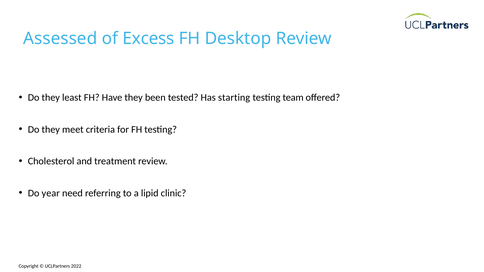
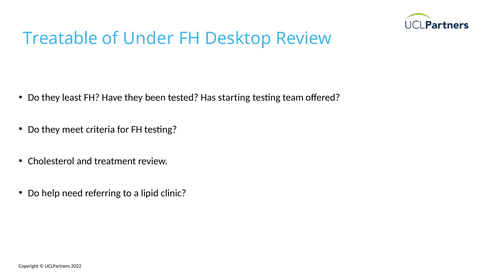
Assessed: Assessed -> Treatable (60, 39)
Excess: Excess -> Under (148, 39)
year: year -> help (51, 193)
